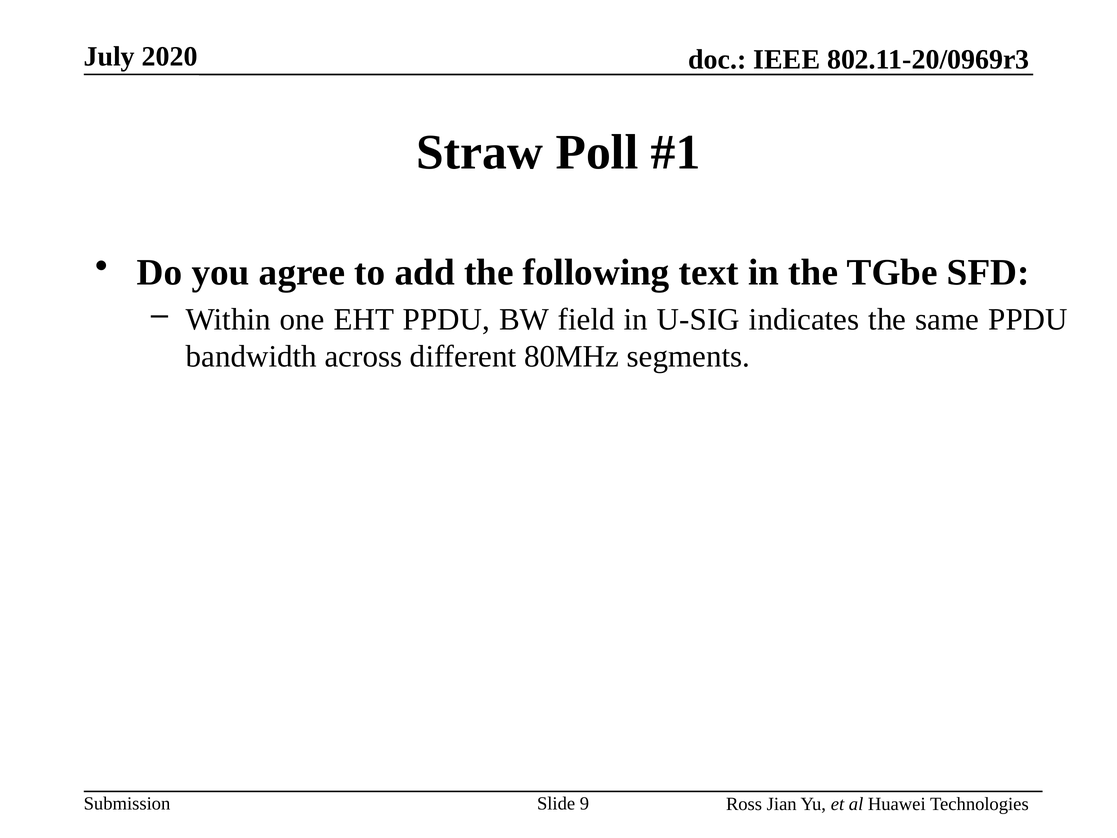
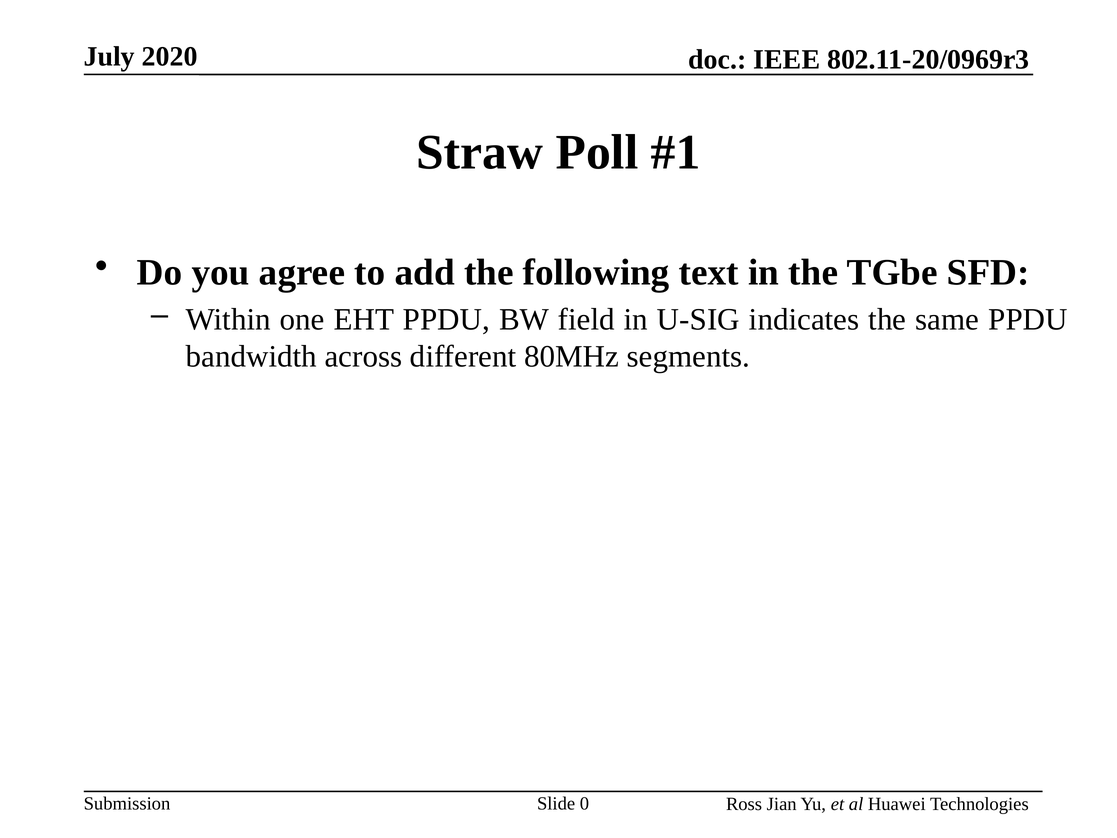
9: 9 -> 0 (585, 803)
